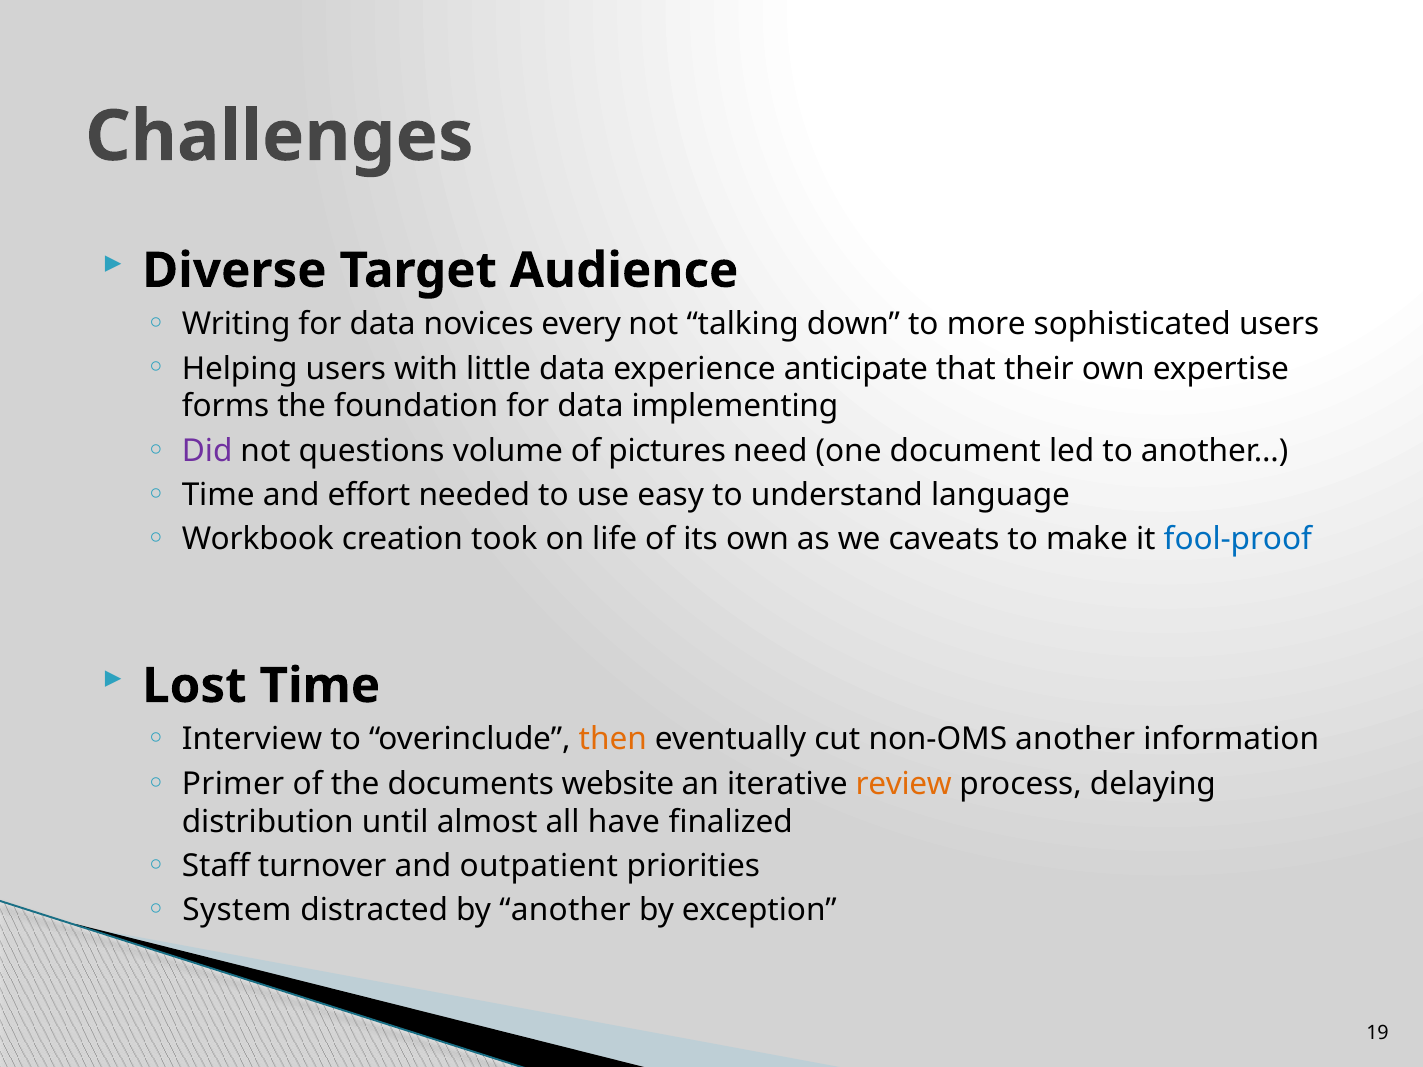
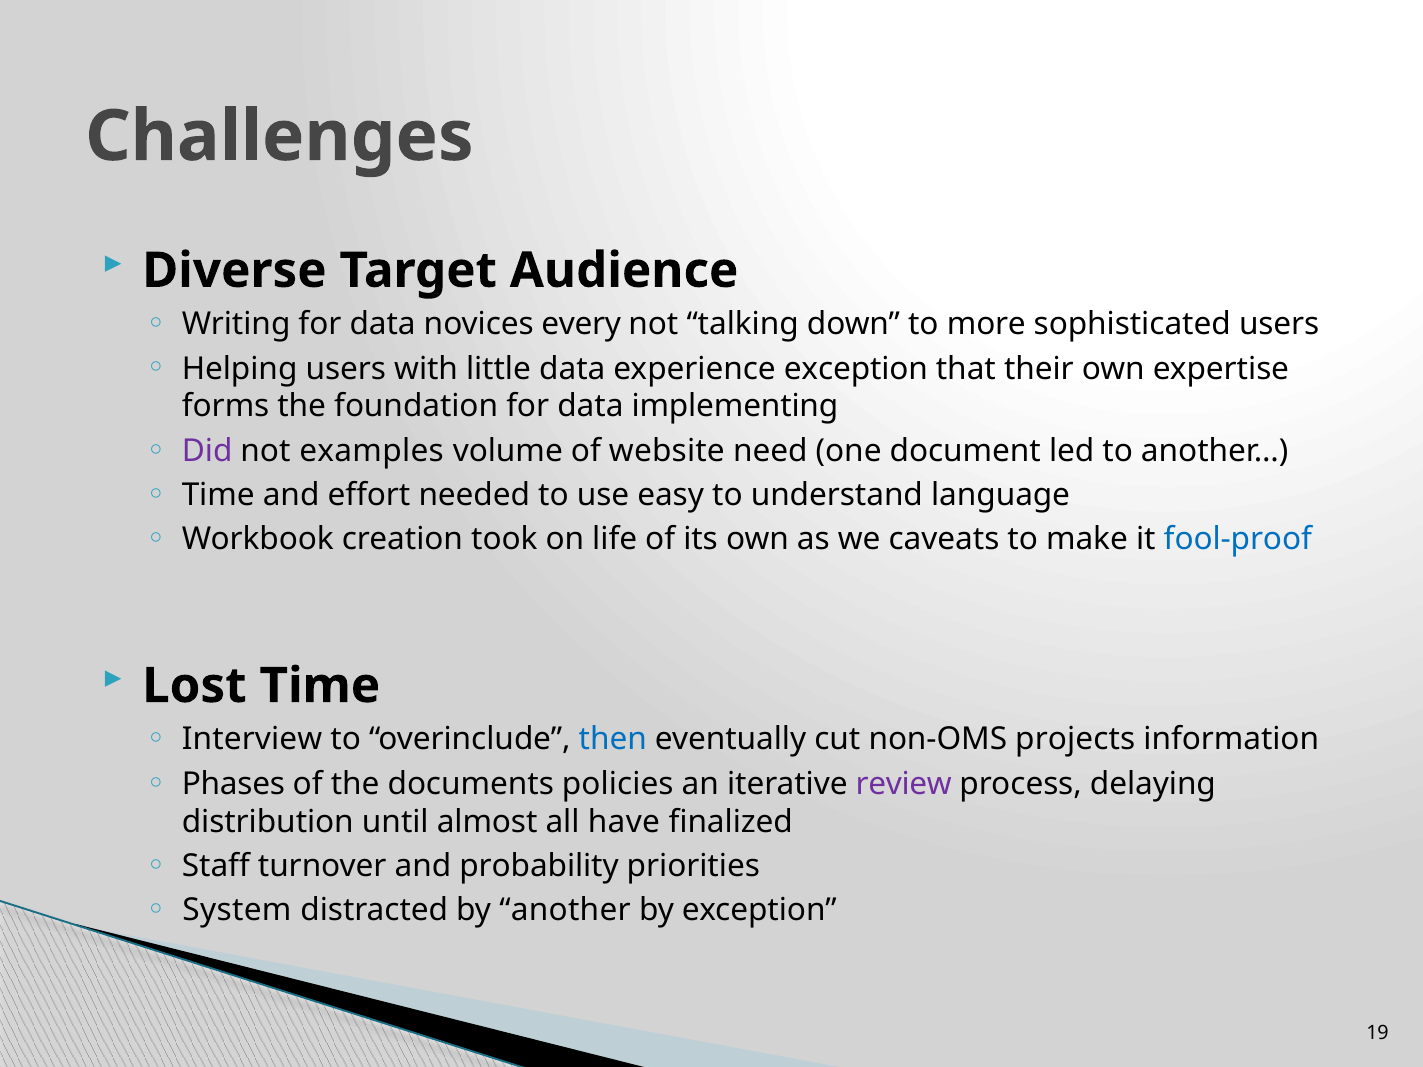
experience anticipate: anticipate -> exception (856, 369)
questions: questions -> examples (372, 451)
pictures: pictures -> website (667, 451)
then colour: orange -> blue (613, 740)
non-OMS another: another -> projects (1075, 740)
Primer: Primer -> Phases (233, 784)
website: website -> policies (618, 784)
review colour: orange -> purple (904, 784)
outpatient: outpatient -> probability (539, 866)
